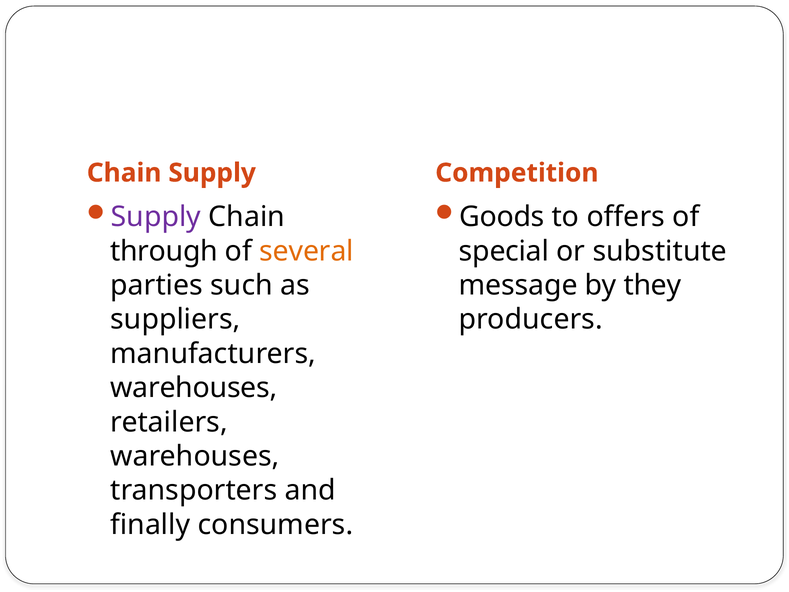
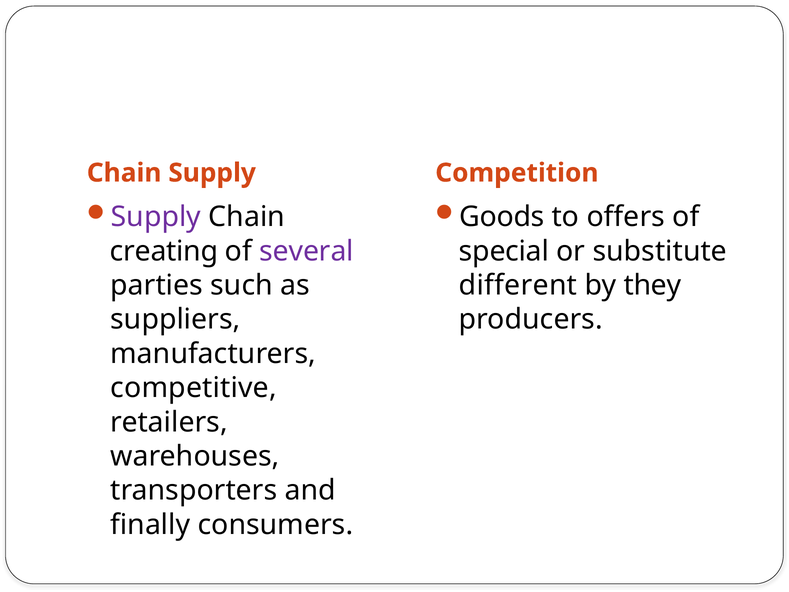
through: through -> creating (164, 251)
several colour: orange -> purple (307, 251)
message: message -> different (518, 285)
warehouses: warehouses -> competitive (194, 388)
